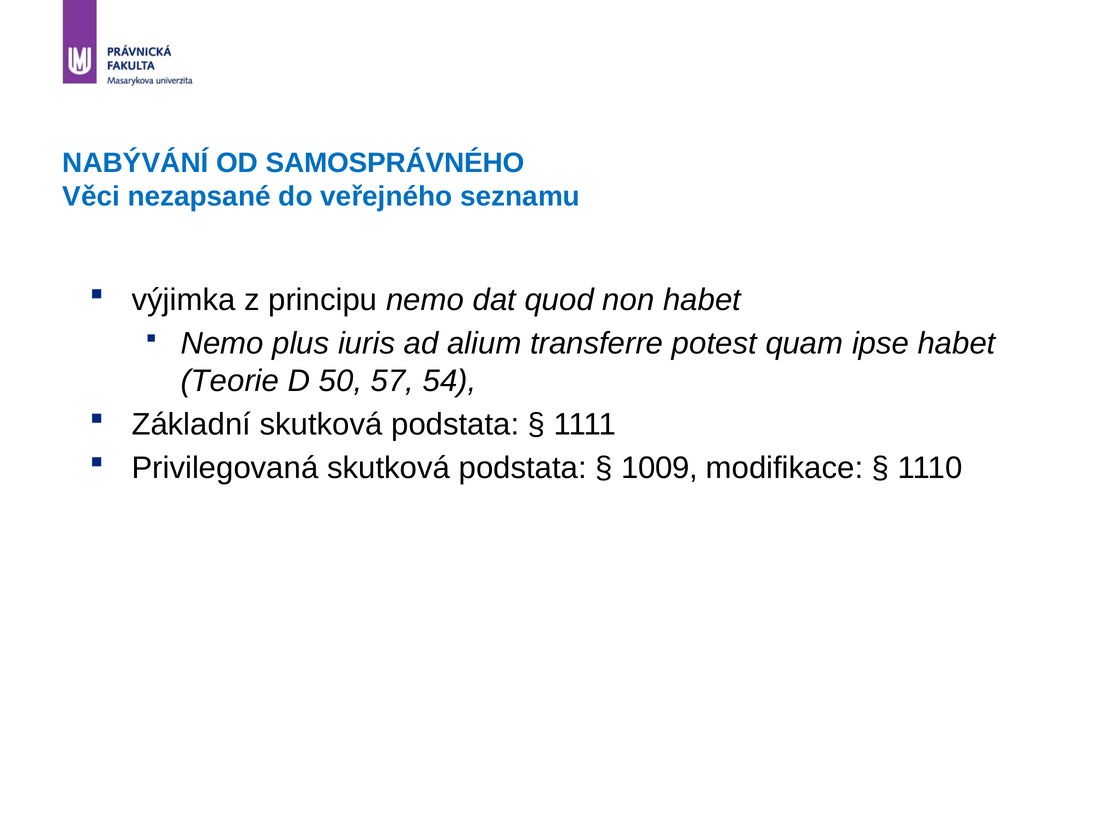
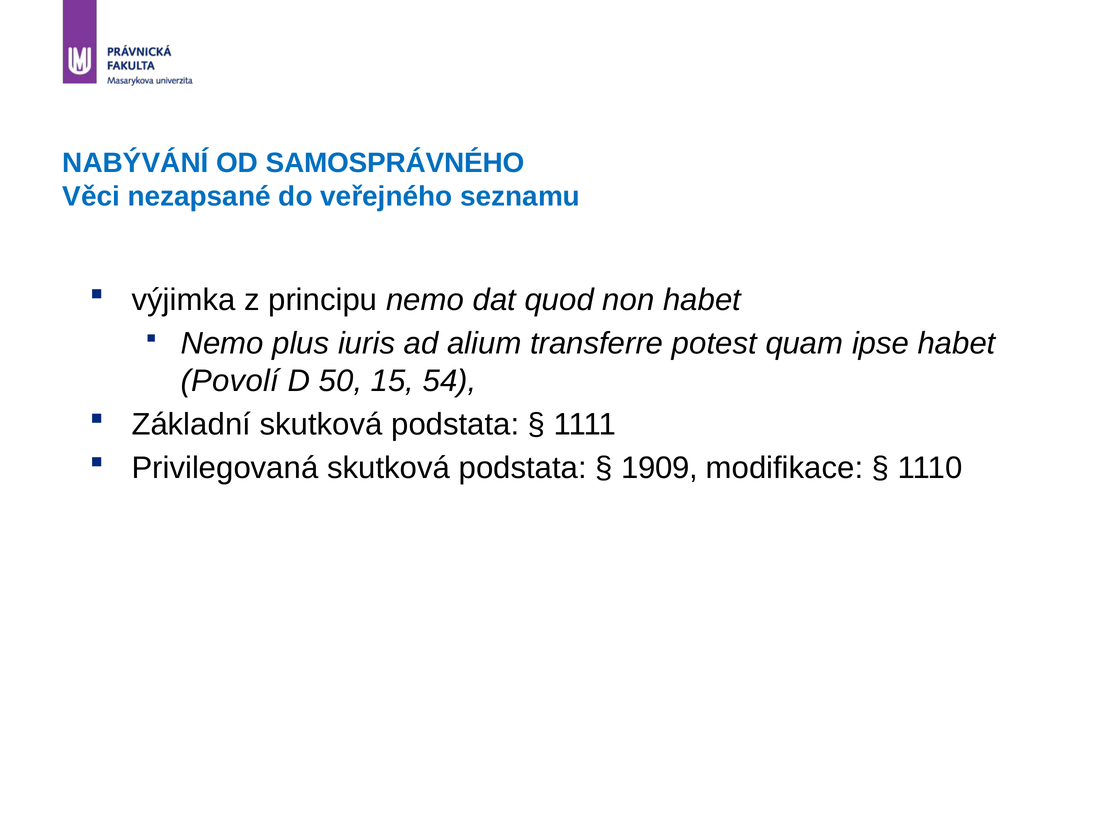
Teorie: Teorie -> Povolí (230, 381)
57: 57 -> 15 (392, 381)
1009: 1009 -> 1909 (659, 468)
